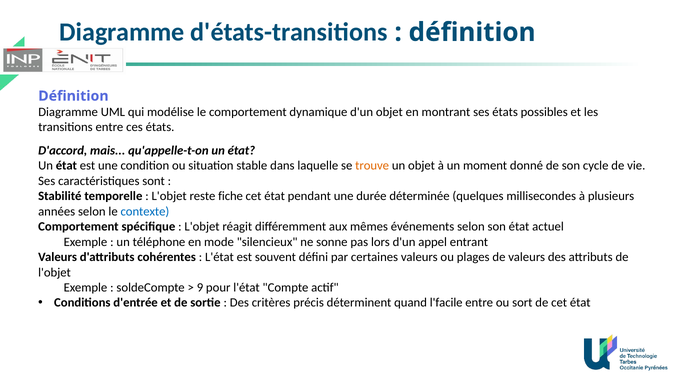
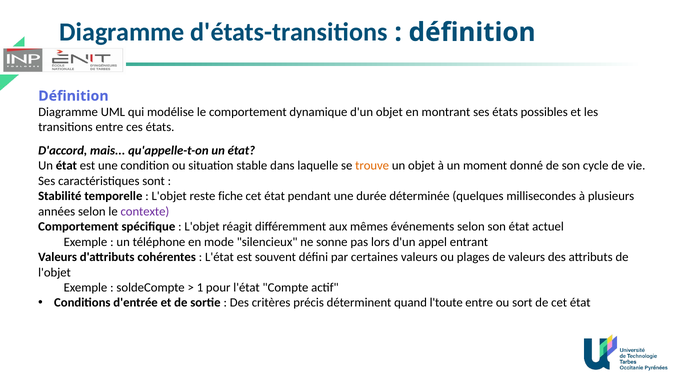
contexte colour: blue -> purple (145, 212)
9: 9 -> 1 (200, 288)
l'facile: l'facile -> l'toute (446, 303)
